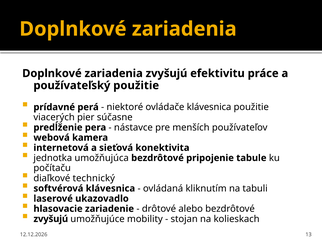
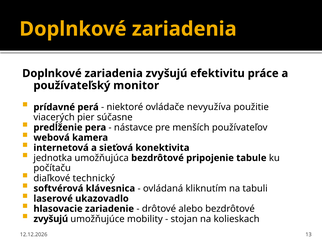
používateľský použitie: použitie -> monitor (136, 85)
ovládače klávesnica: klávesnica -> nevyužíva (209, 107)
